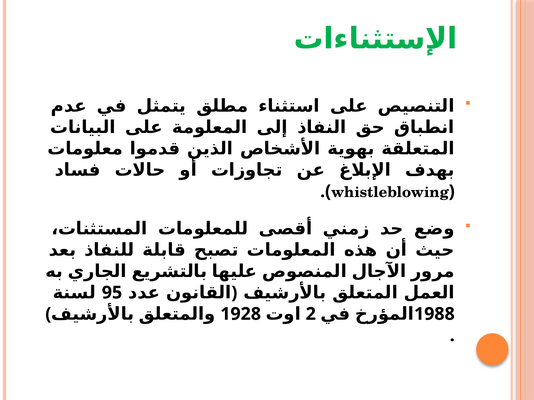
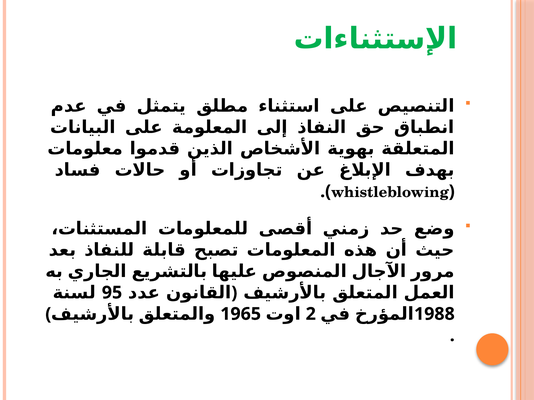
1928: 1928 -> 1965 (241, 314)
